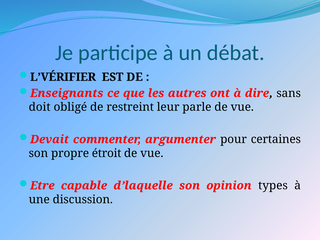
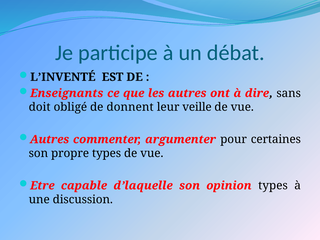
L’VÉRIFIER: L’VÉRIFIER -> L’INVENTÉ (63, 77)
restreint: restreint -> donnent (130, 107)
parle: parle -> veille (197, 107)
Devait: Devait -> Autres (50, 139)
propre étroit: étroit -> types (107, 153)
